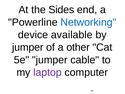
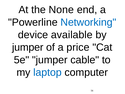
Sides: Sides -> None (61, 10)
other: other -> price (78, 47)
laptop colour: purple -> blue (47, 72)
